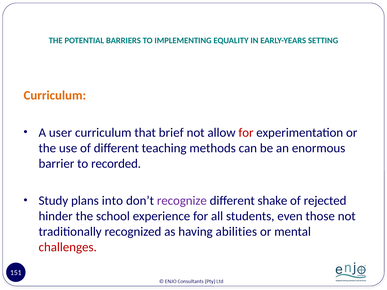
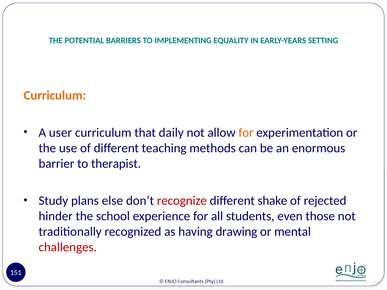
brief: brief -> daily (171, 133)
for colour: red -> orange (246, 133)
recorded: recorded -> therapist (116, 164)
into: into -> else (112, 201)
recognize colour: purple -> red (182, 201)
abilities: abilities -> drawing (236, 232)
